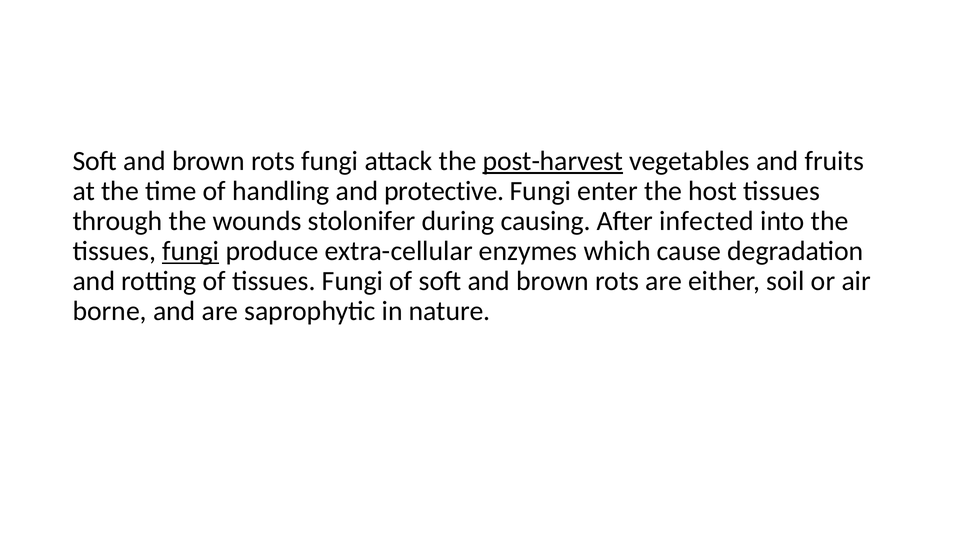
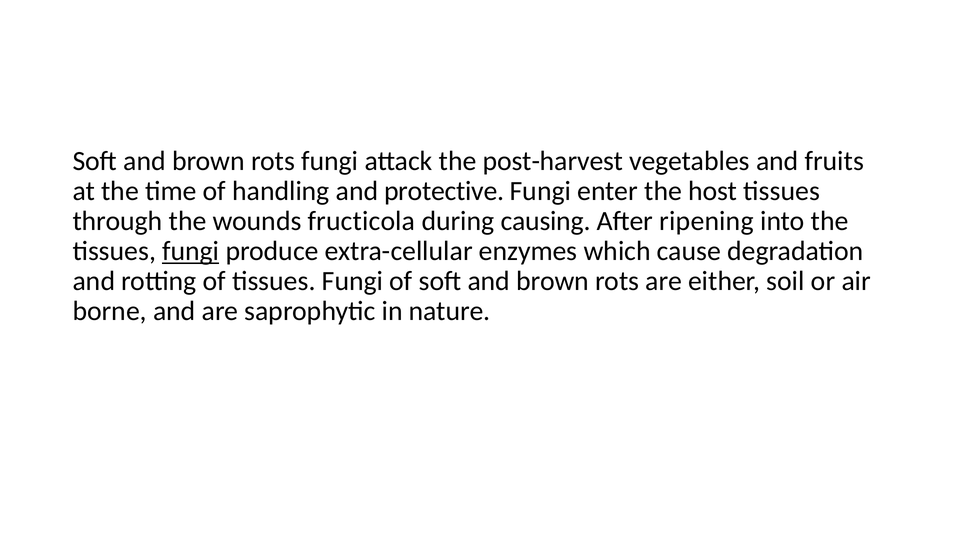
post-harvest underline: present -> none (553, 161)
stolonifer: stolonifer -> fructicola (362, 221)
infected: infected -> ripening (707, 221)
